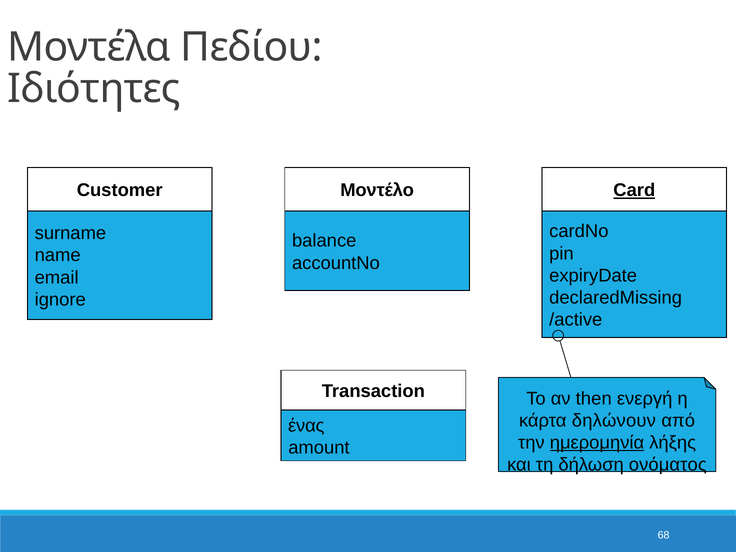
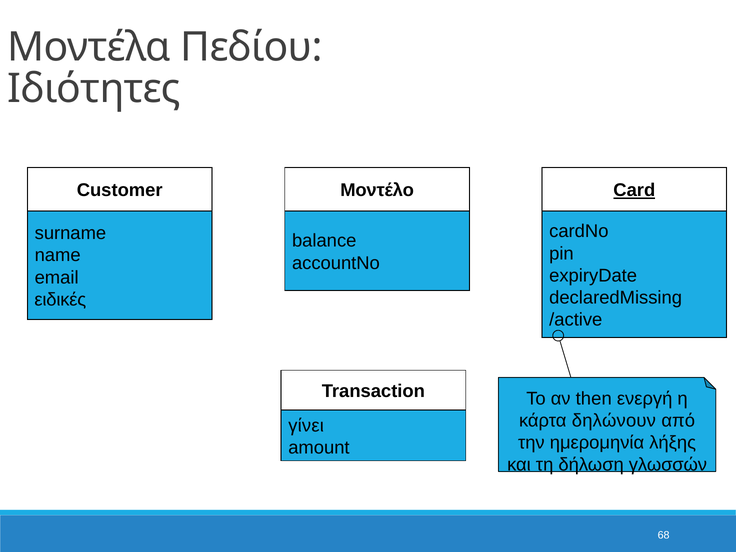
ignore: ignore -> ειδικές (60, 300)
ένας: ένας -> γίνει (306, 426)
ημερομηνία underline: present -> none (597, 443)
ονόματος: ονόματος -> γλωσσών (668, 465)
